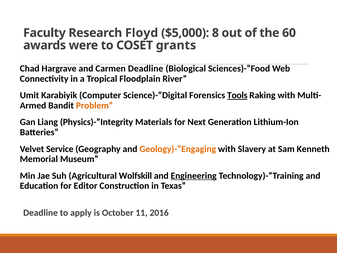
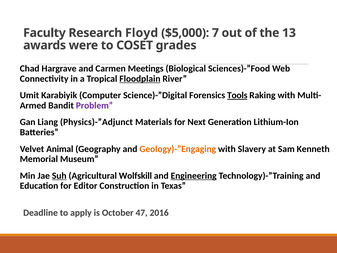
8: 8 -> 7 (215, 33)
60: 60 -> 13 (289, 33)
grants: grants -> grades (176, 45)
Carmen Deadline: Deadline -> Meetings (146, 68)
Floodplain underline: none -> present (140, 79)
Problem colour: orange -> purple (94, 105)
Physics)-”Integrity: Physics)-”Integrity -> Physics)-”Adjunct (96, 122)
Service: Service -> Animal (60, 149)
Suh underline: none -> present (59, 176)
11: 11 -> 47 (142, 212)
